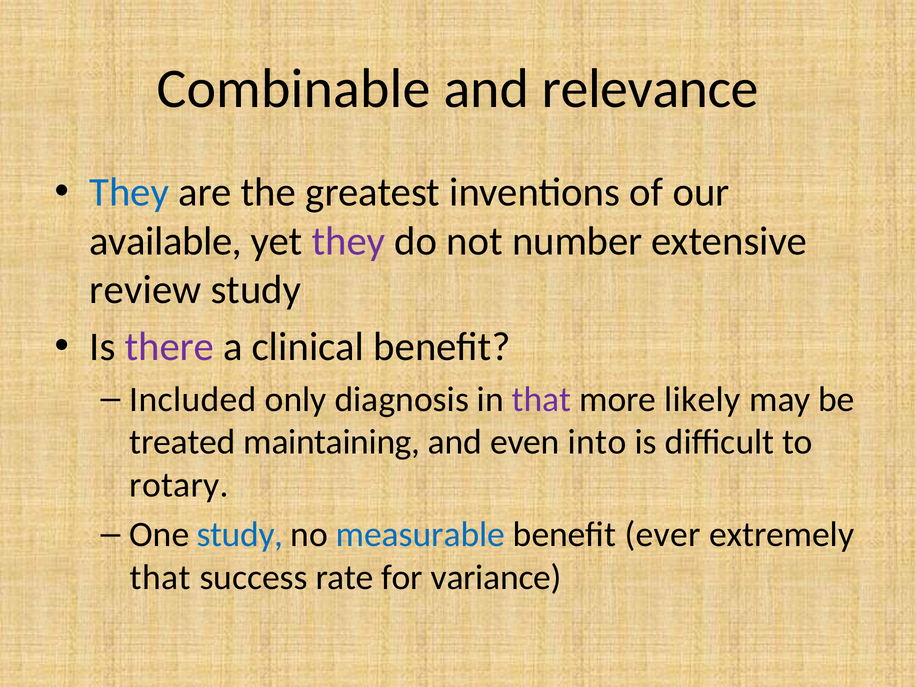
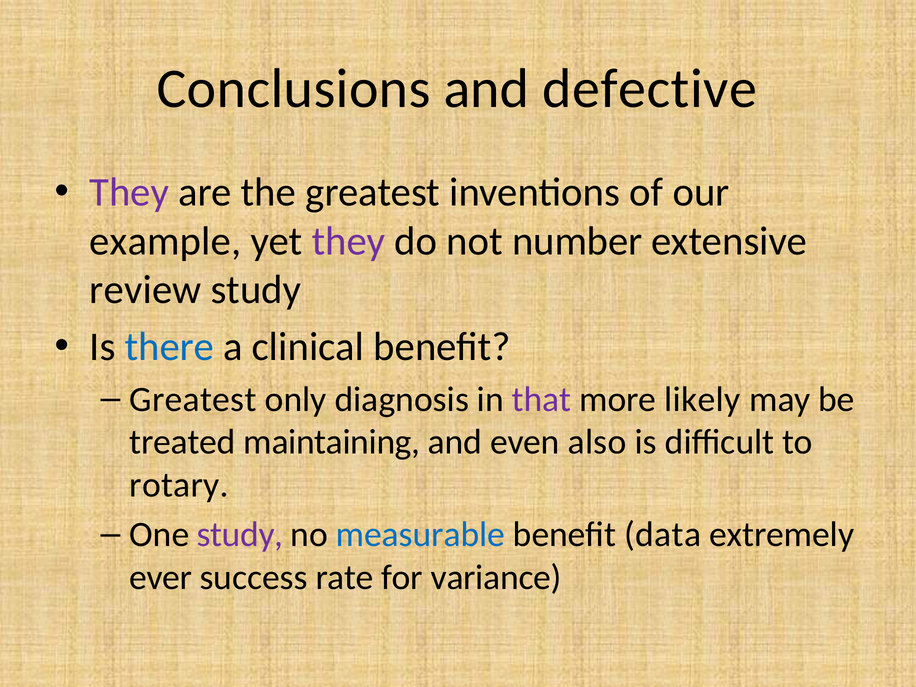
Combinable: Combinable -> Conclusions (294, 89)
relevance: relevance -> defective (650, 89)
They colour: blue -> purple (129, 192)
available: available -> example (165, 241)
there colour: purple -> blue (169, 347)
Included: Included -> Greatest (193, 400)
into: into -> also (597, 442)
study colour: blue -> purple (240, 535)
ever: ever -> data (663, 535)
that: that -> ever (161, 577)
